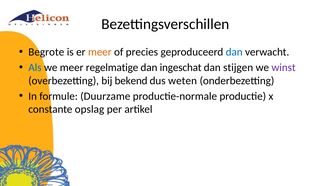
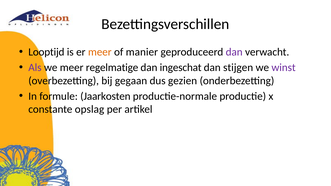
Begrote: Begrote -> Looptijd (46, 52)
precies: precies -> manier (142, 52)
dan colour: blue -> purple (234, 52)
Als colour: blue -> purple (35, 68)
bekend: bekend -> gegaan (131, 81)
weten: weten -> gezien (183, 81)
Duurzame: Duurzame -> Jaarkosten (105, 96)
